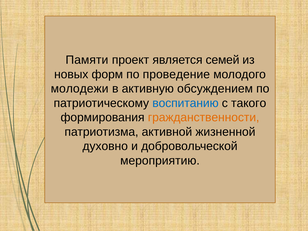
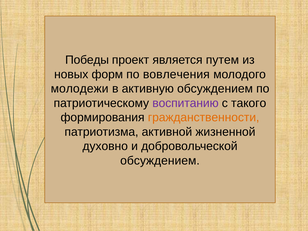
Памяти: Памяти -> Победы (87, 60)
семей: семей -> путем (222, 60)
проведение: проведение -> вовлечения (176, 74)
воспитанию colour: blue -> purple (185, 103)
мероприятию: мероприятию -> обсуждением (160, 161)
